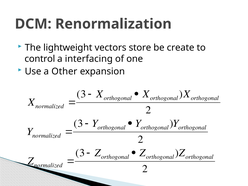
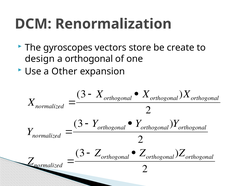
lightweight: lightweight -> gyroscopes (68, 48)
control: control -> design (40, 59)
a interfacing: interfacing -> orthogonal (89, 59)
